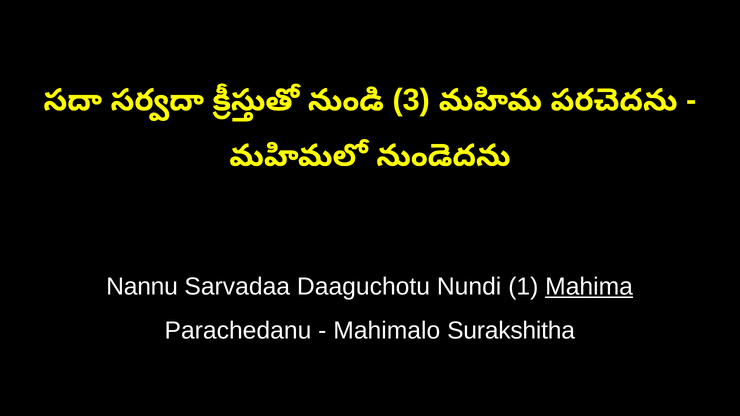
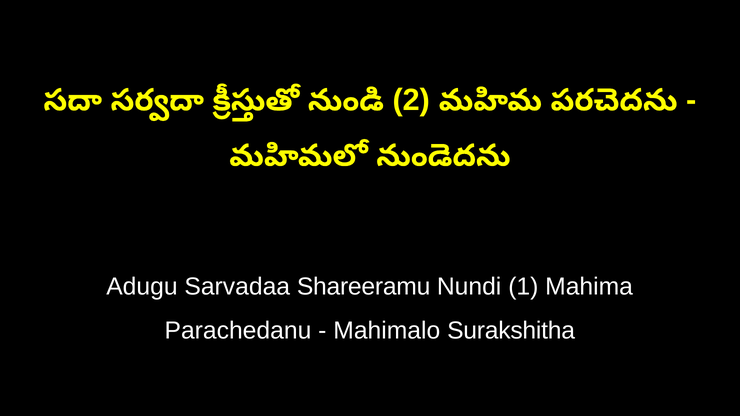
3: 3 -> 2 (411, 100)
Nannu: Nannu -> Adugu (142, 287)
Daaguchotu: Daaguchotu -> Shareeramu (364, 287)
Mahima underline: present -> none (589, 287)
